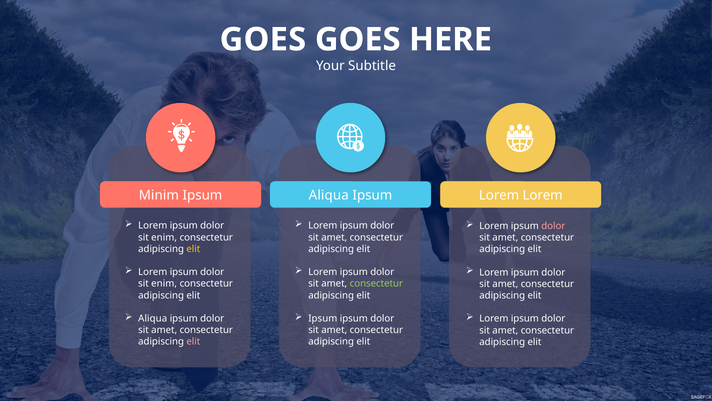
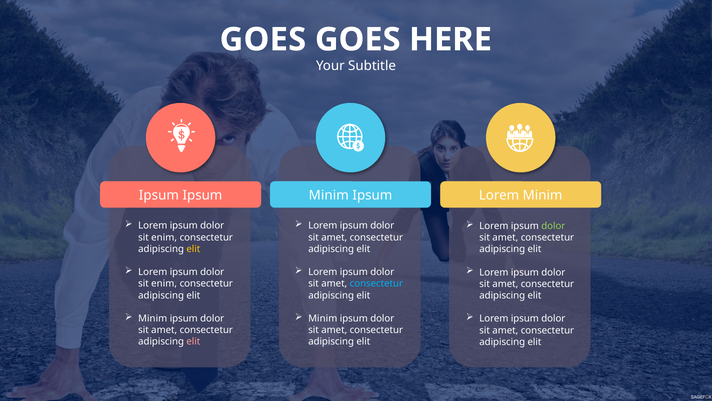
Minim: Minim -> Ipsum (159, 195)
Ipsum Aliqua: Aliqua -> Minim (329, 195)
Lorem Lorem: Lorem -> Minim (543, 195)
dolor colour: pink -> light green (553, 226)
consectetur colour: light green -> light blue (376, 283)
Aliqua: Aliqua -> Minim (153, 318)
Ipsum: Ipsum -> Minim (323, 318)
